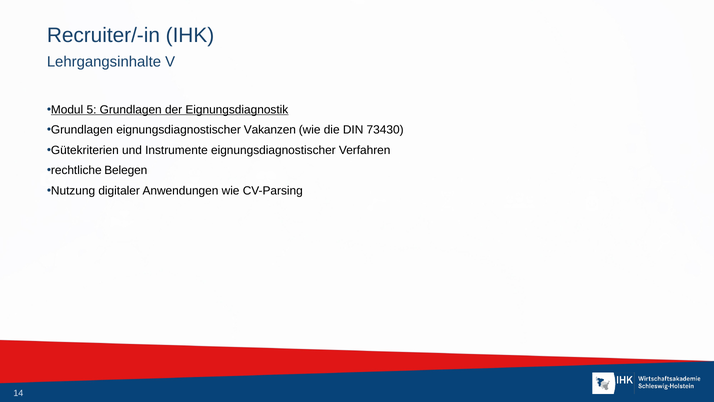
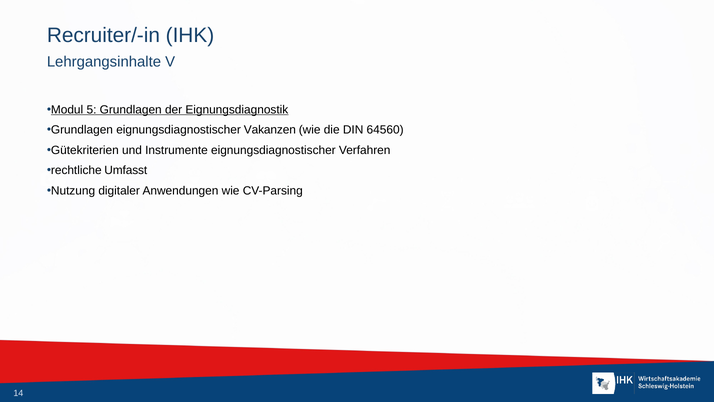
73430: 73430 -> 64560 (385, 130)
Belegen: Belegen -> Umfasst (126, 170)
